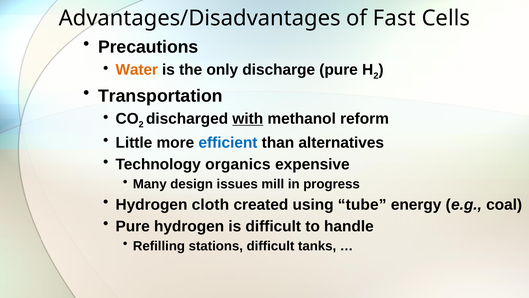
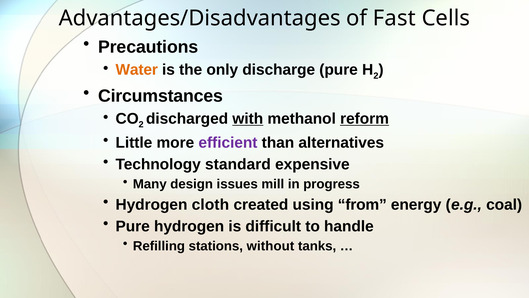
Transportation: Transportation -> Circumstances (161, 96)
reform underline: none -> present (365, 119)
efficient colour: blue -> purple (228, 143)
organics: organics -> standard (238, 164)
tube: tube -> from (362, 204)
stations difficult: difficult -> without (270, 246)
